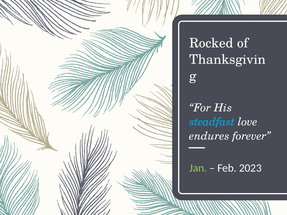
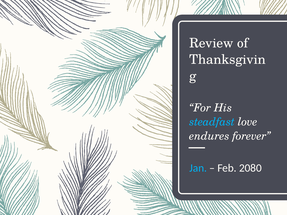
Rocked: Rocked -> Review (211, 43)
Jan colour: light green -> light blue (198, 168)
2023: 2023 -> 2080 (250, 168)
